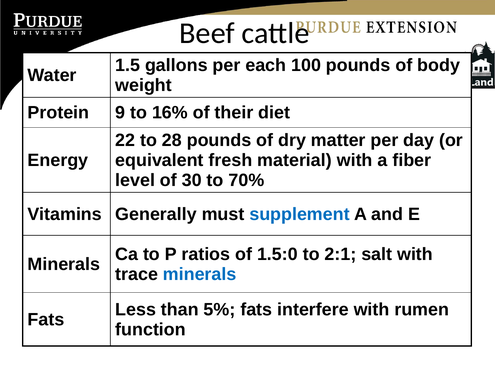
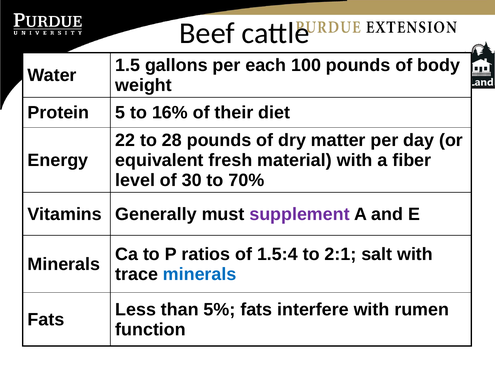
9: 9 -> 5 (120, 113)
supplement colour: blue -> purple (300, 214)
1.5:0: 1.5:0 -> 1.5:4 (277, 254)
